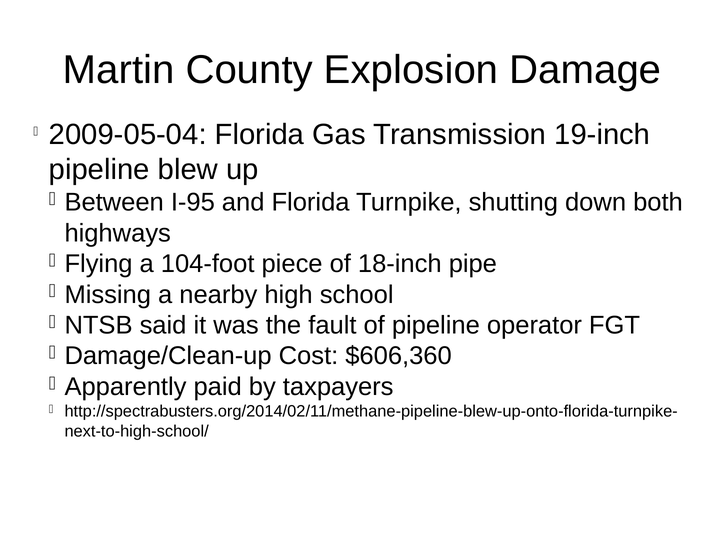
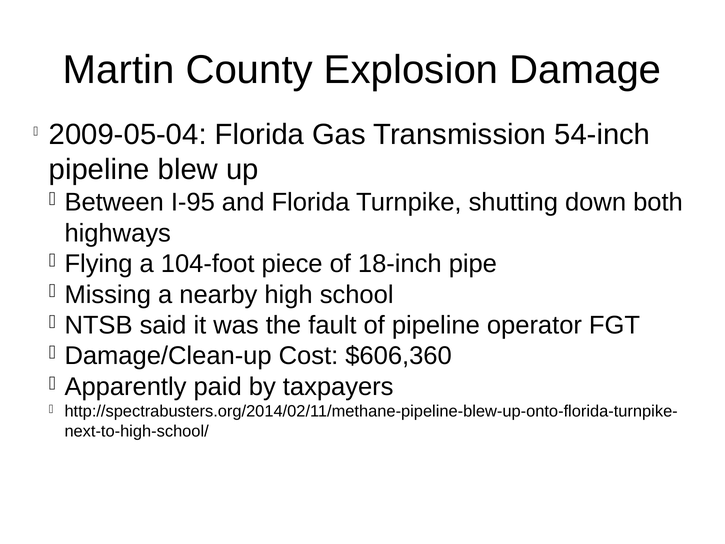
19-inch: 19-inch -> 54-inch (602, 135)
